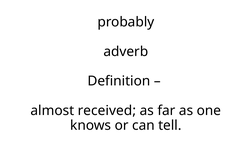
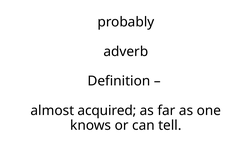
received: received -> acquired (107, 110)
